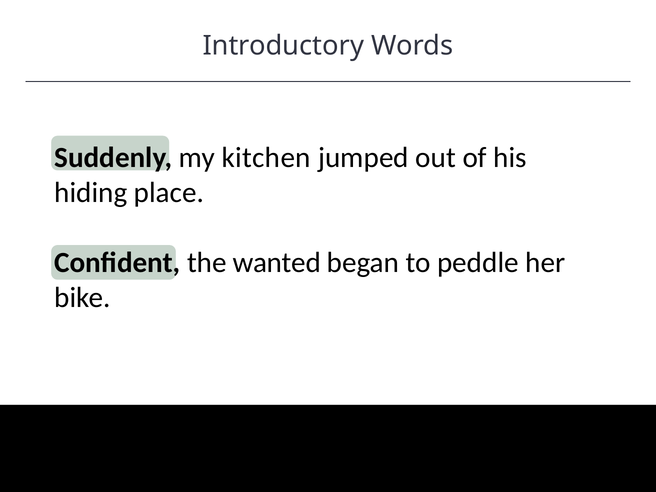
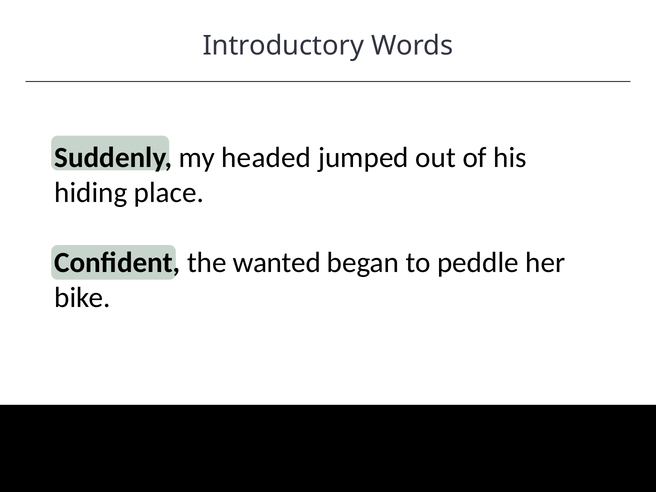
kitchen: kitchen -> headed (266, 158)
